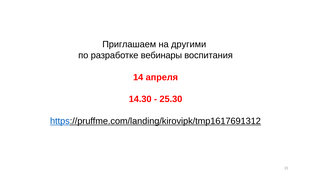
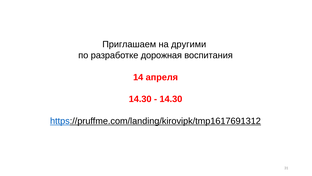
вебинары: вебинары -> дорожная (161, 55)
25.30: 25.30 -> 14.30 (171, 99)
